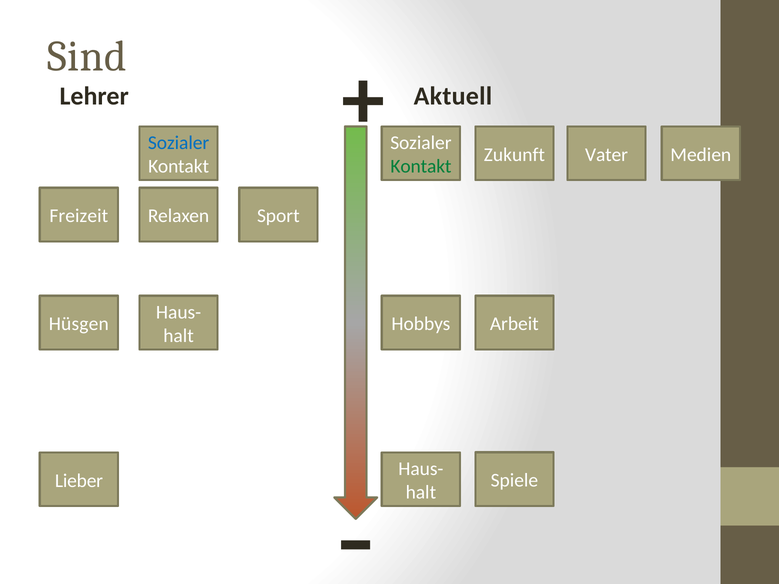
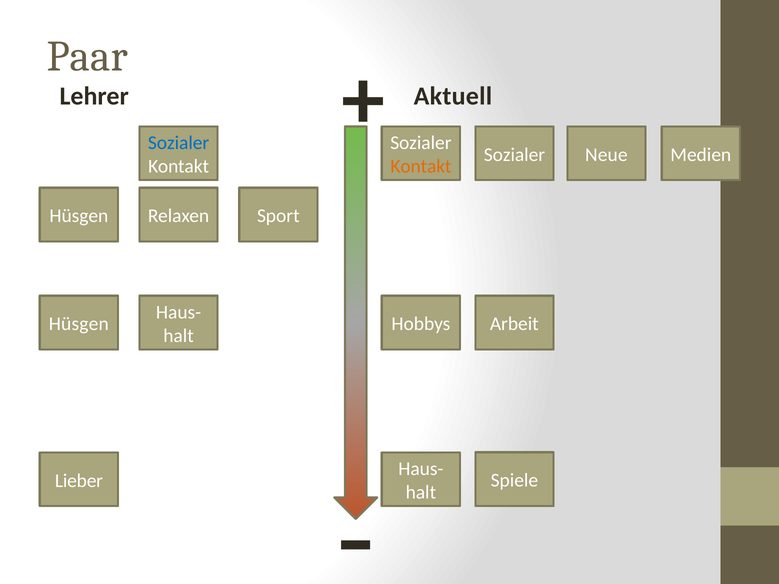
Sind: Sind -> Paar (87, 56)
Vater: Vater -> Neue (606, 155)
Zukunft: Zukunft -> Sozialer (514, 155)
Kontakt colour: green -> orange (421, 166)
Freizeit: Freizeit -> Hüsgen (79, 216)
